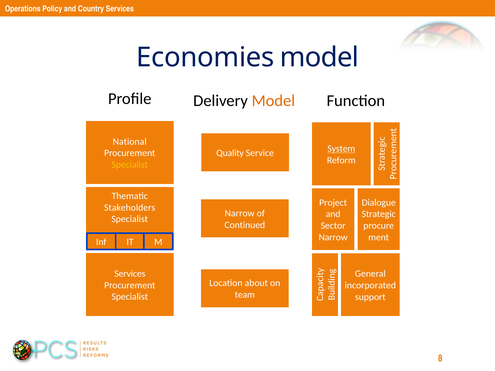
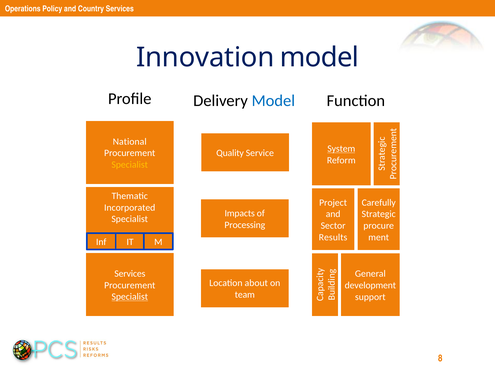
Economies: Economies -> Innovation (205, 58)
Model colour: orange -> blue (273, 101)
Dialogue: Dialogue -> Carefully (379, 203)
Stakeholders: Stakeholders -> Incorporated (130, 208)
Narrow: Narrow -> Impacts (240, 213)
Continued: Continued -> Processing (245, 225)
Narrow: Narrow -> Results (333, 237)
incorporated: incorporated -> development (370, 286)
Specialist underline: none -> present (130, 297)
